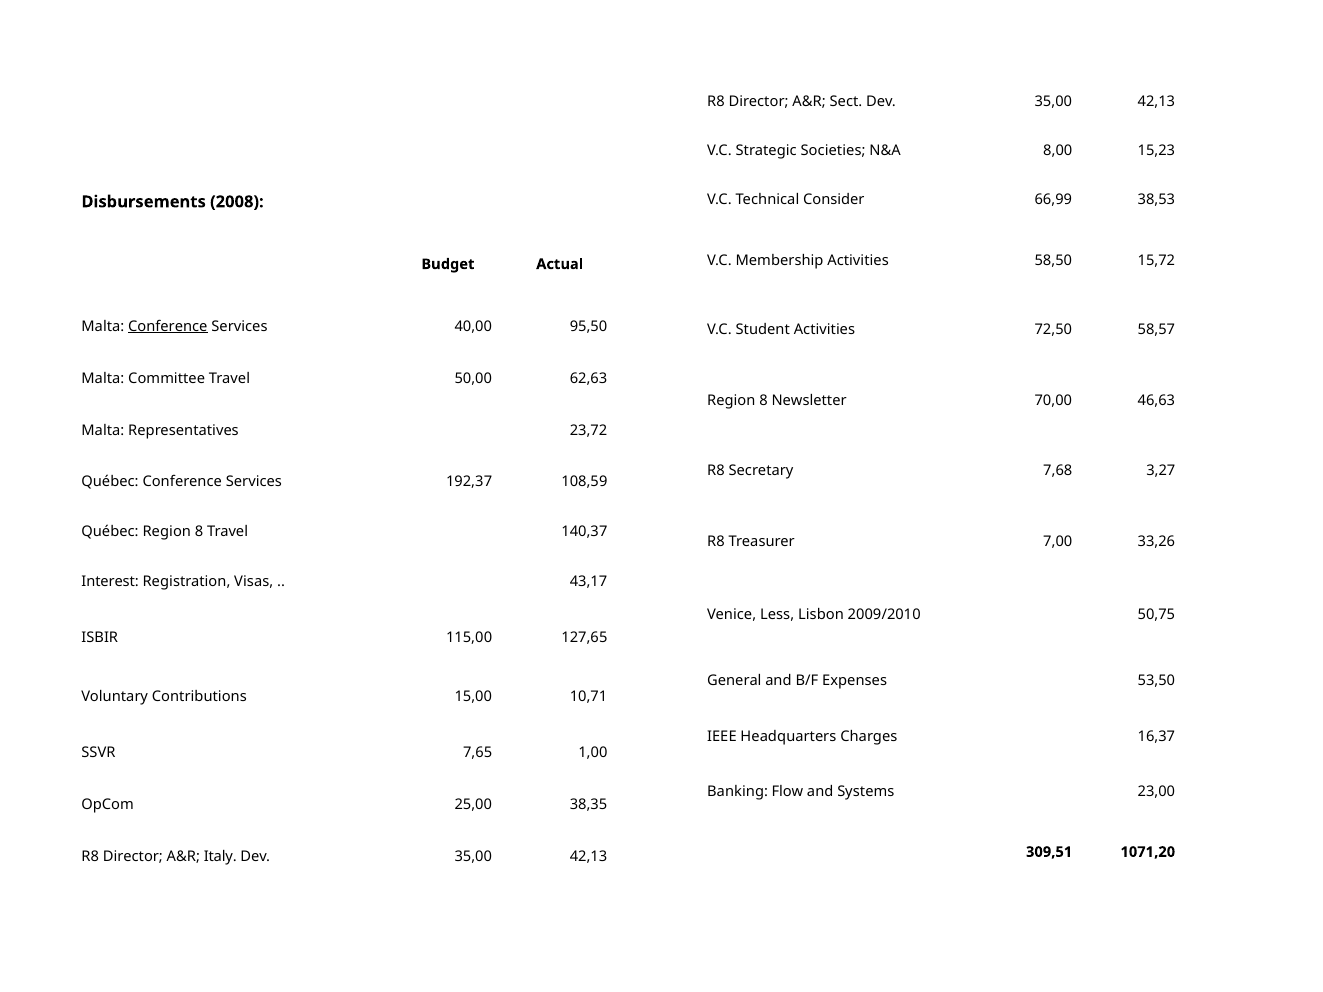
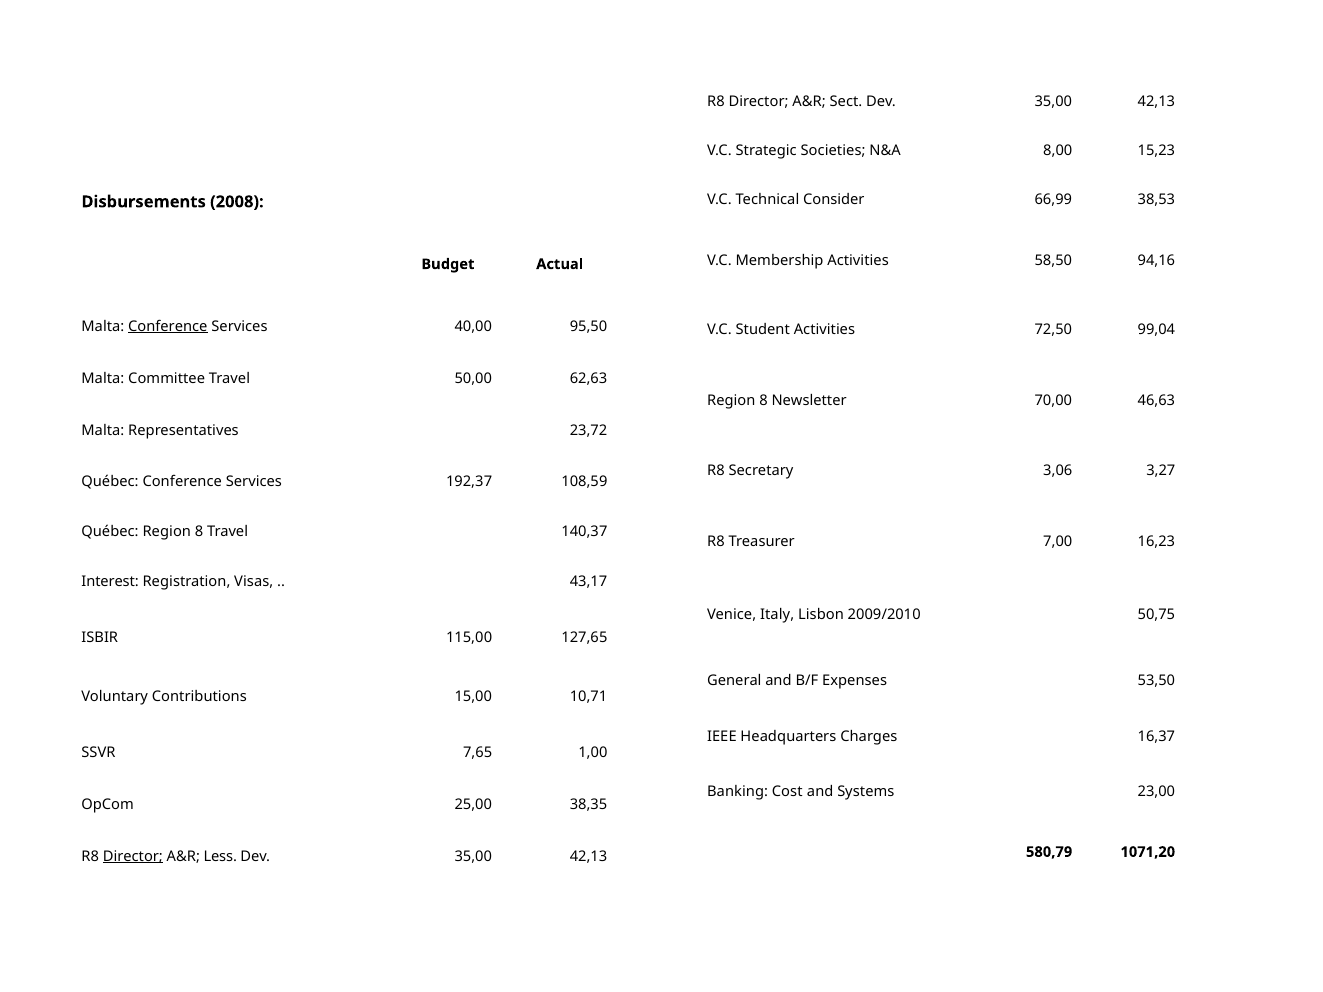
15,72: 15,72 -> 94,16 (1156, 260)
58,57: 58,57 -> 99,04 (1156, 330)
7,68: 7,68 -> 3,06 (1058, 470)
33,26: 33,26 -> 16,23 (1156, 542)
Less: Less -> Italy (777, 615)
Flow: Flow -> Cost (787, 792)
309,51: 309,51 -> 580,79 (1049, 852)
Director underline: none -> present (133, 857)
Italy: Italy -> Less (220, 857)
